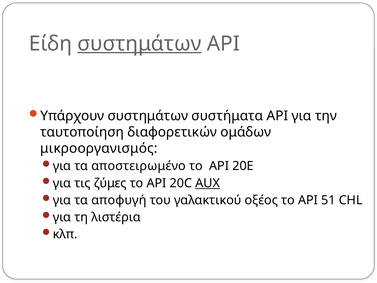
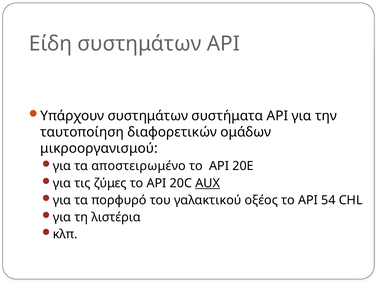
συστημάτων underline: present -> none (139, 44)
μικροοργανισμός: μικροοργανισμός -> μικροοργανισμού (99, 148)
αποφυγή: αποφυγή -> πορφυρό (119, 200)
51: 51 -> 54 (328, 200)
